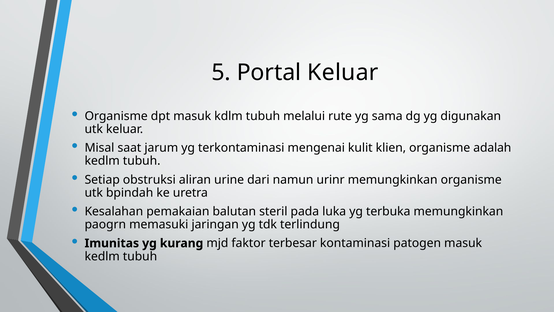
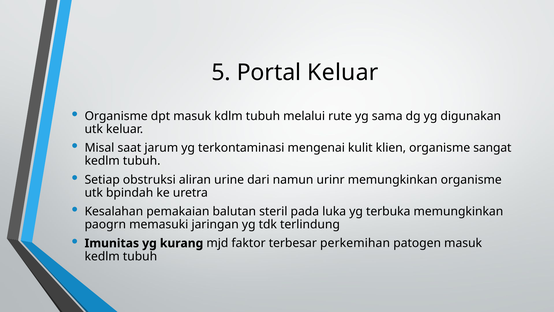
adalah: adalah -> sangat (492, 148)
kontaminasi: kontaminasi -> perkemihan (355, 243)
